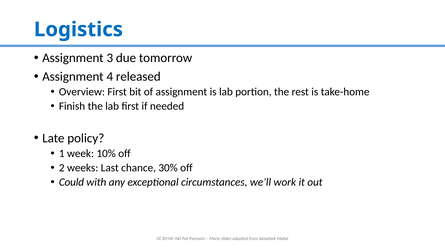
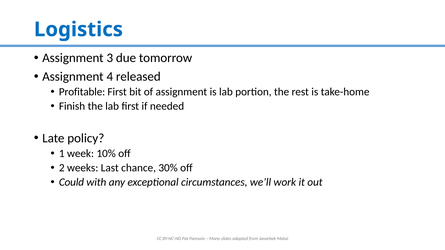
Overview: Overview -> Profitable (82, 92)
